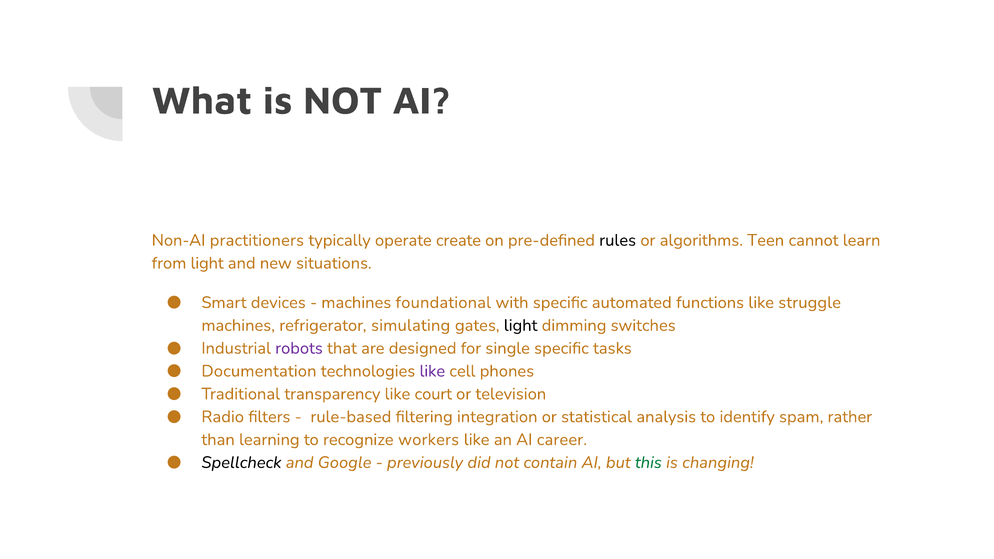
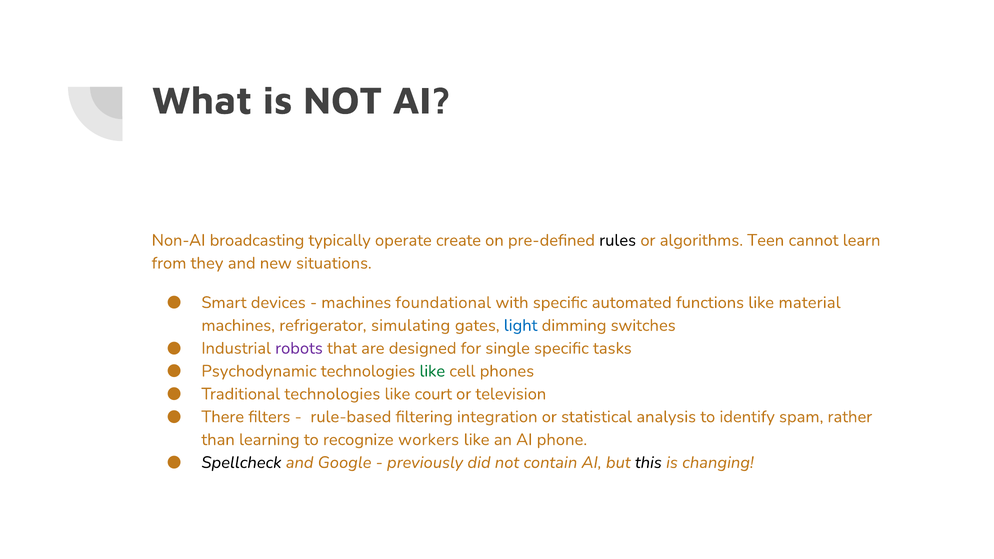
practitioners: practitioners -> broadcasting (257, 240)
from light: light -> they (207, 263)
struggle: struggle -> material (810, 303)
light colour: black -> blue (521, 325)
Documentation: Documentation -> Psychodynamic (259, 371)
like colour: purple -> green (432, 371)
Traditional transparency: transparency -> technologies (332, 394)
Radio: Radio -> There (223, 417)
career: career -> phone (562, 440)
this colour: green -> black (648, 463)
